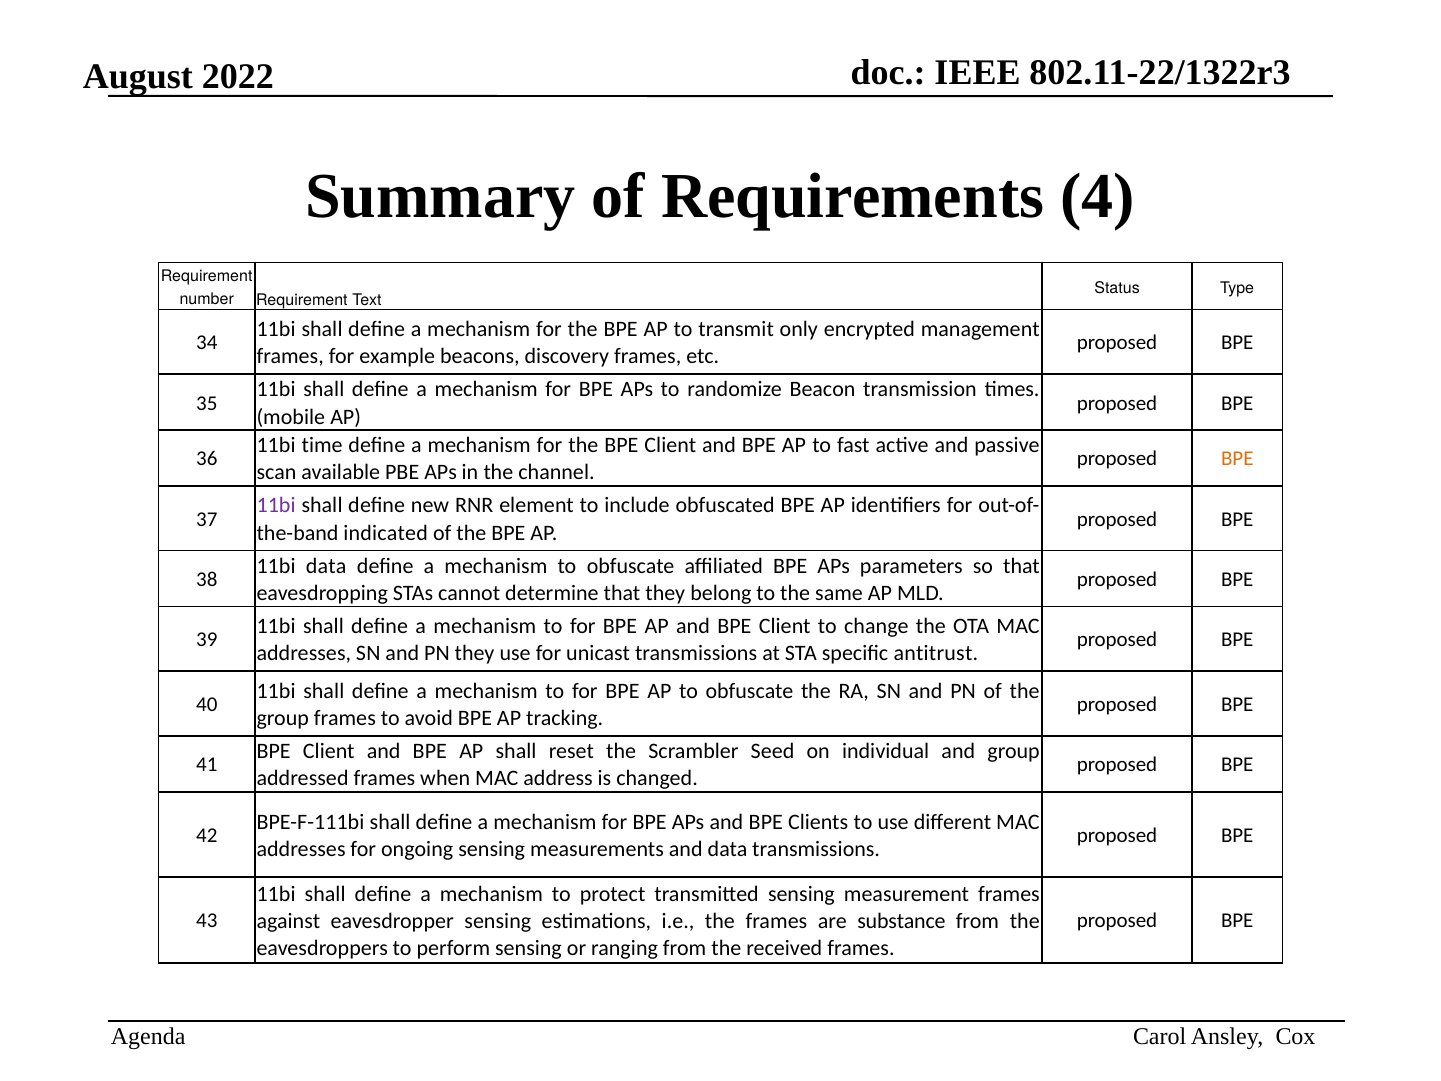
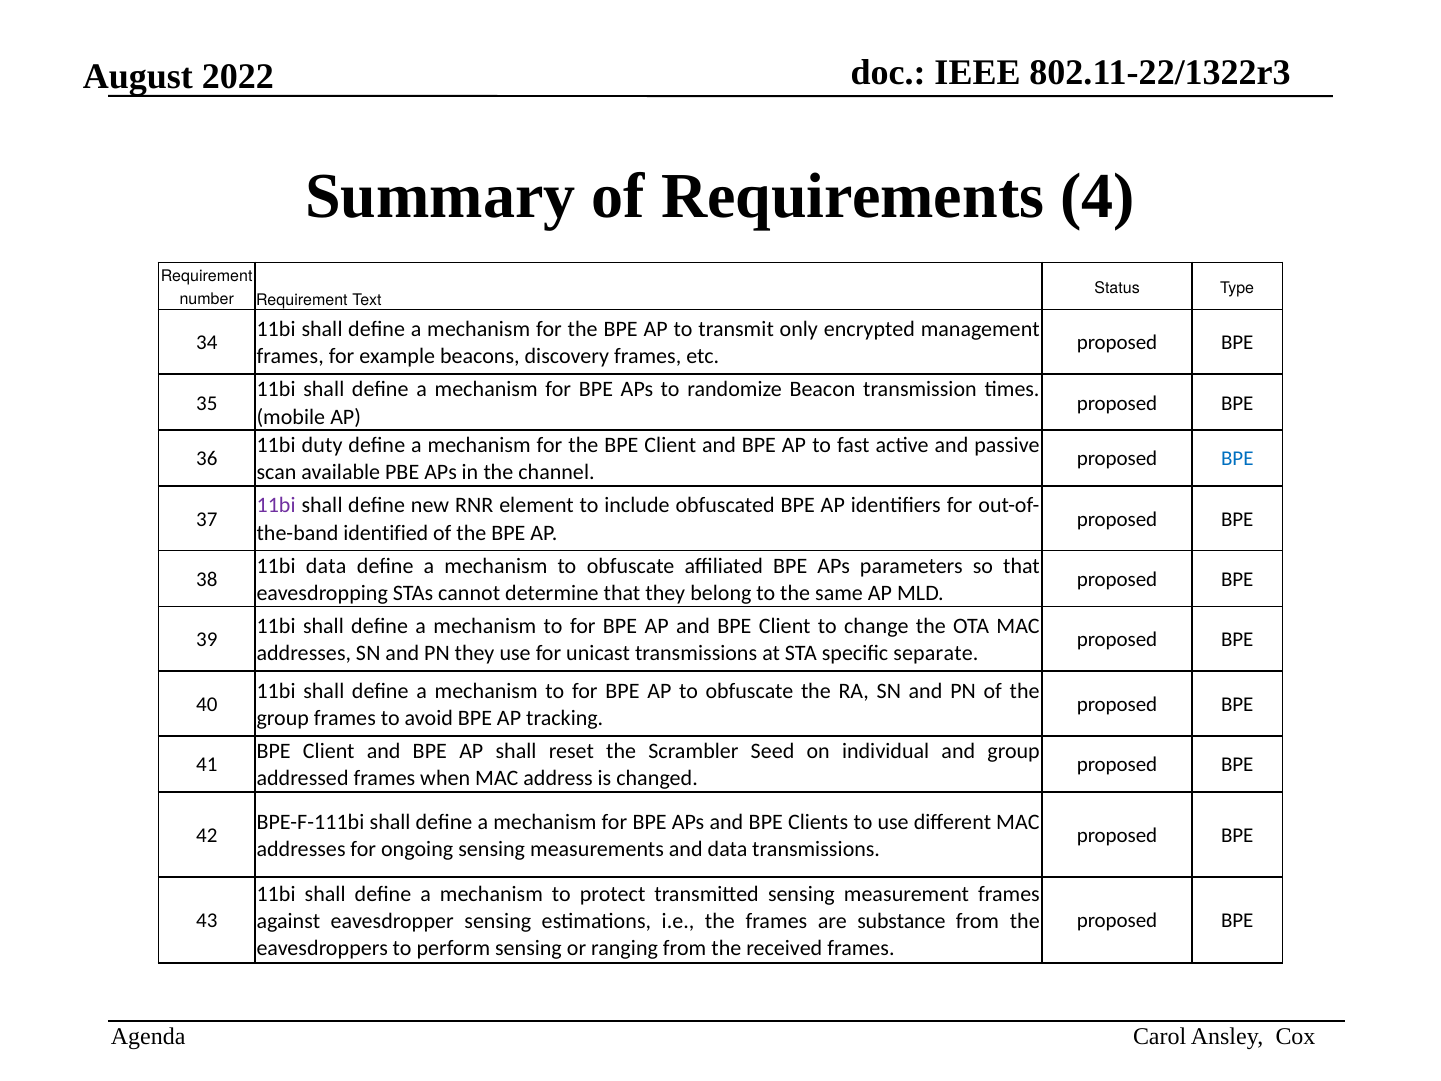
time: time -> duty (322, 445)
BPE colour: orange -> blue (1237, 459)
indicated: indicated -> identified (386, 533)
antitrust: antitrust -> separate (936, 653)
